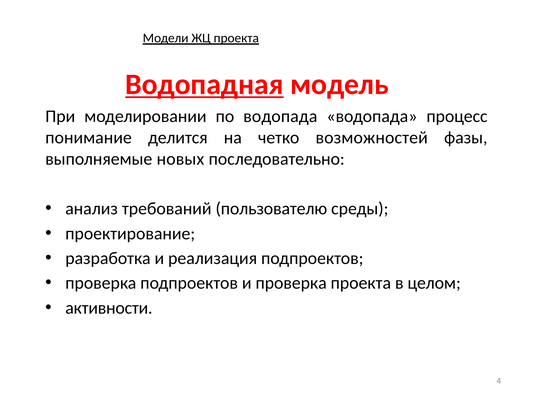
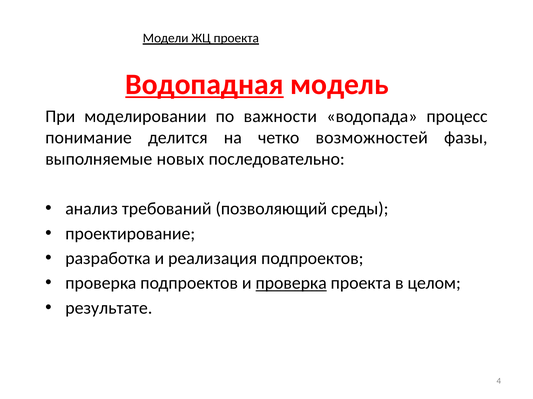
по водопада: водопада -> важности (280, 117)
пользователю: пользователю -> позволяющий (271, 209)
проверка underline: none -> present (291, 284)
активности: активности -> результате (109, 309)
